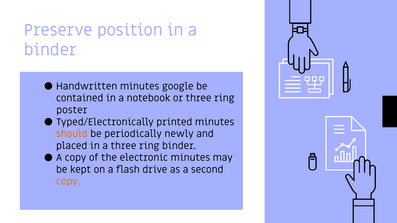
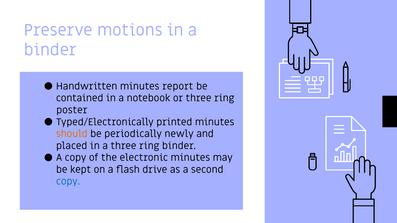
position: position -> motions (130, 30)
google: google -> report (178, 86)
copy colour: orange -> blue (68, 182)
